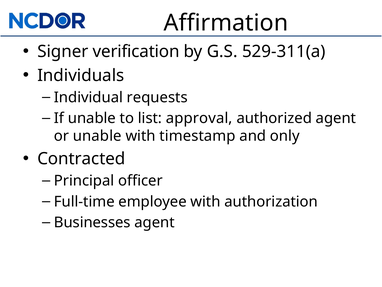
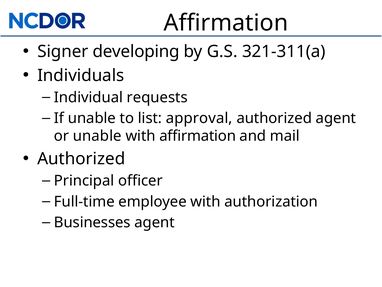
verification: verification -> developing (136, 51)
529-311(a: 529-311(a -> 321-311(a (284, 51)
with timestamp: timestamp -> affirmation (198, 136)
only: only -> mail (285, 136)
Contracted: Contracted -> Authorized (81, 159)
